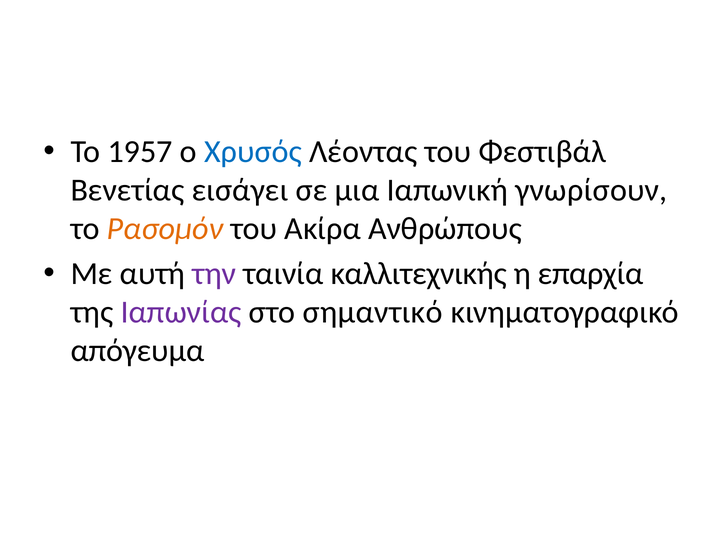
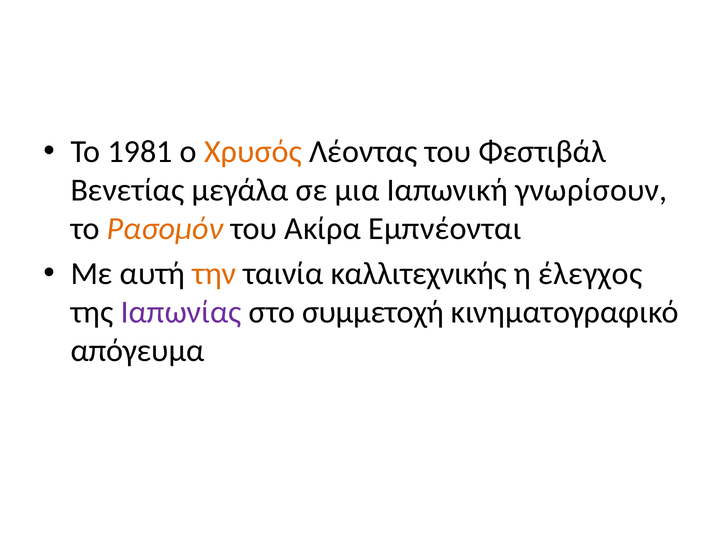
1957: 1957 -> 1981 (140, 152)
Χρυσός colour: blue -> orange (253, 152)
εισάγει: εισάγει -> μεγάλα (240, 190)
Ανθρώπους: Ανθρώπους -> Εμπνέονται (445, 229)
την colour: purple -> orange (214, 274)
επαρχία: επαρχία -> έλεγχος (590, 274)
σημαντικό: σημαντικό -> συμμετοχή (373, 312)
